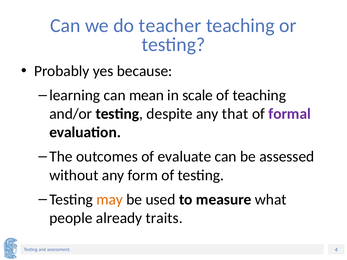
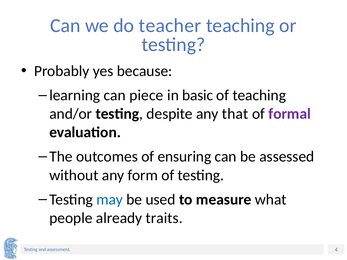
mean: mean -> piece (146, 95)
scale: scale -> basic (198, 95)
evaluate: evaluate -> ensuring (184, 157)
may colour: orange -> blue (110, 200)
